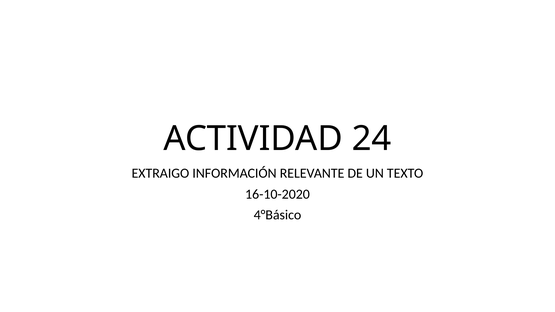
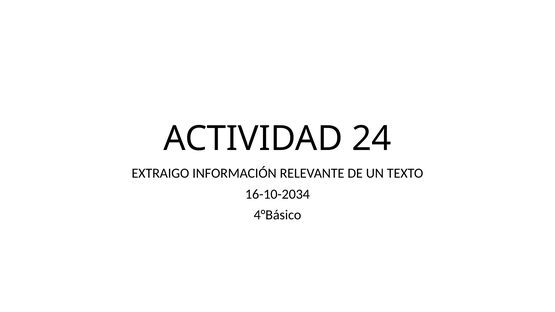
16-10-2020: 16-10-2020 -> 16-10-2034 (277, 194)
